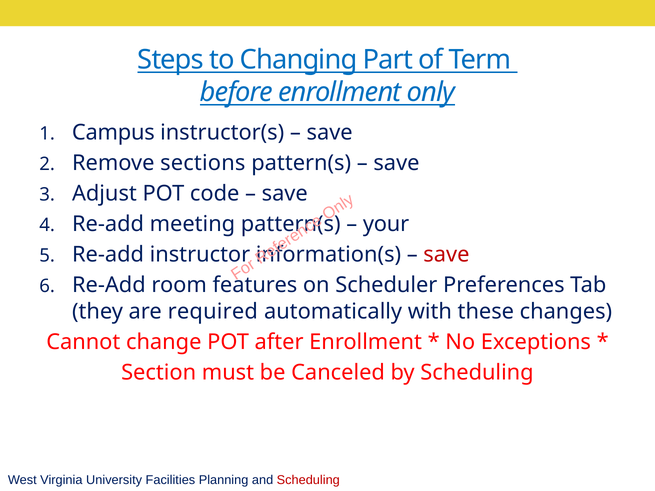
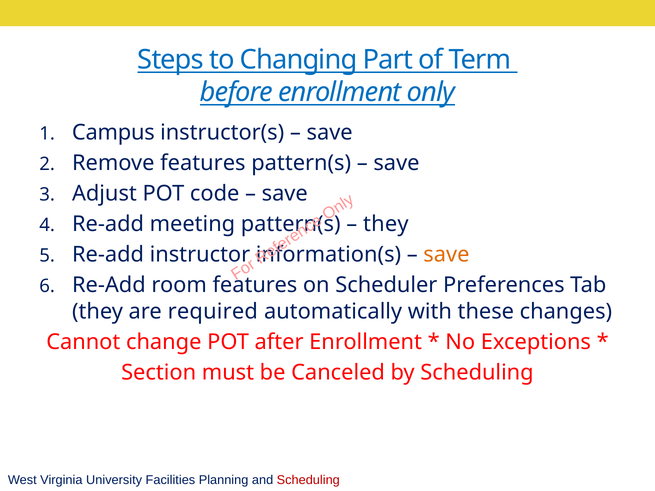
Remove sections: sections -> features (203, 163)
your: your -> they (386, 224)
save colour: red -> orange (446, 255)
